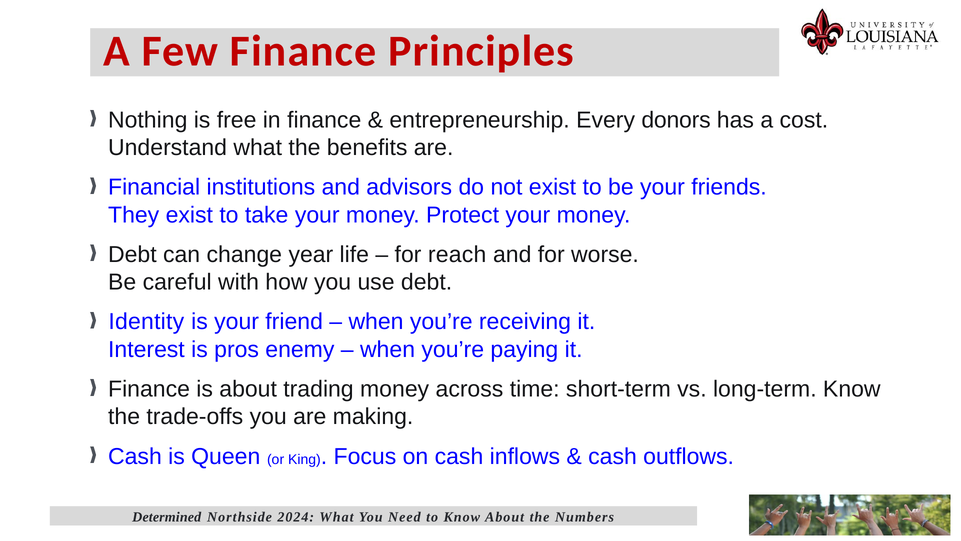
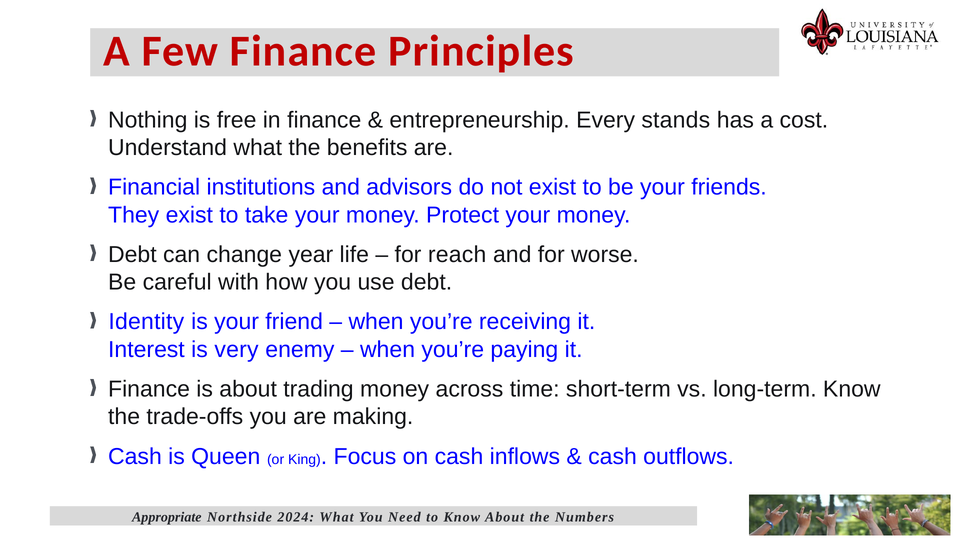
donors: donors -> stands (676, 120)
pros: pros -> very (236, 349)
Determined: Determined -> Appropriate (167, 517)
